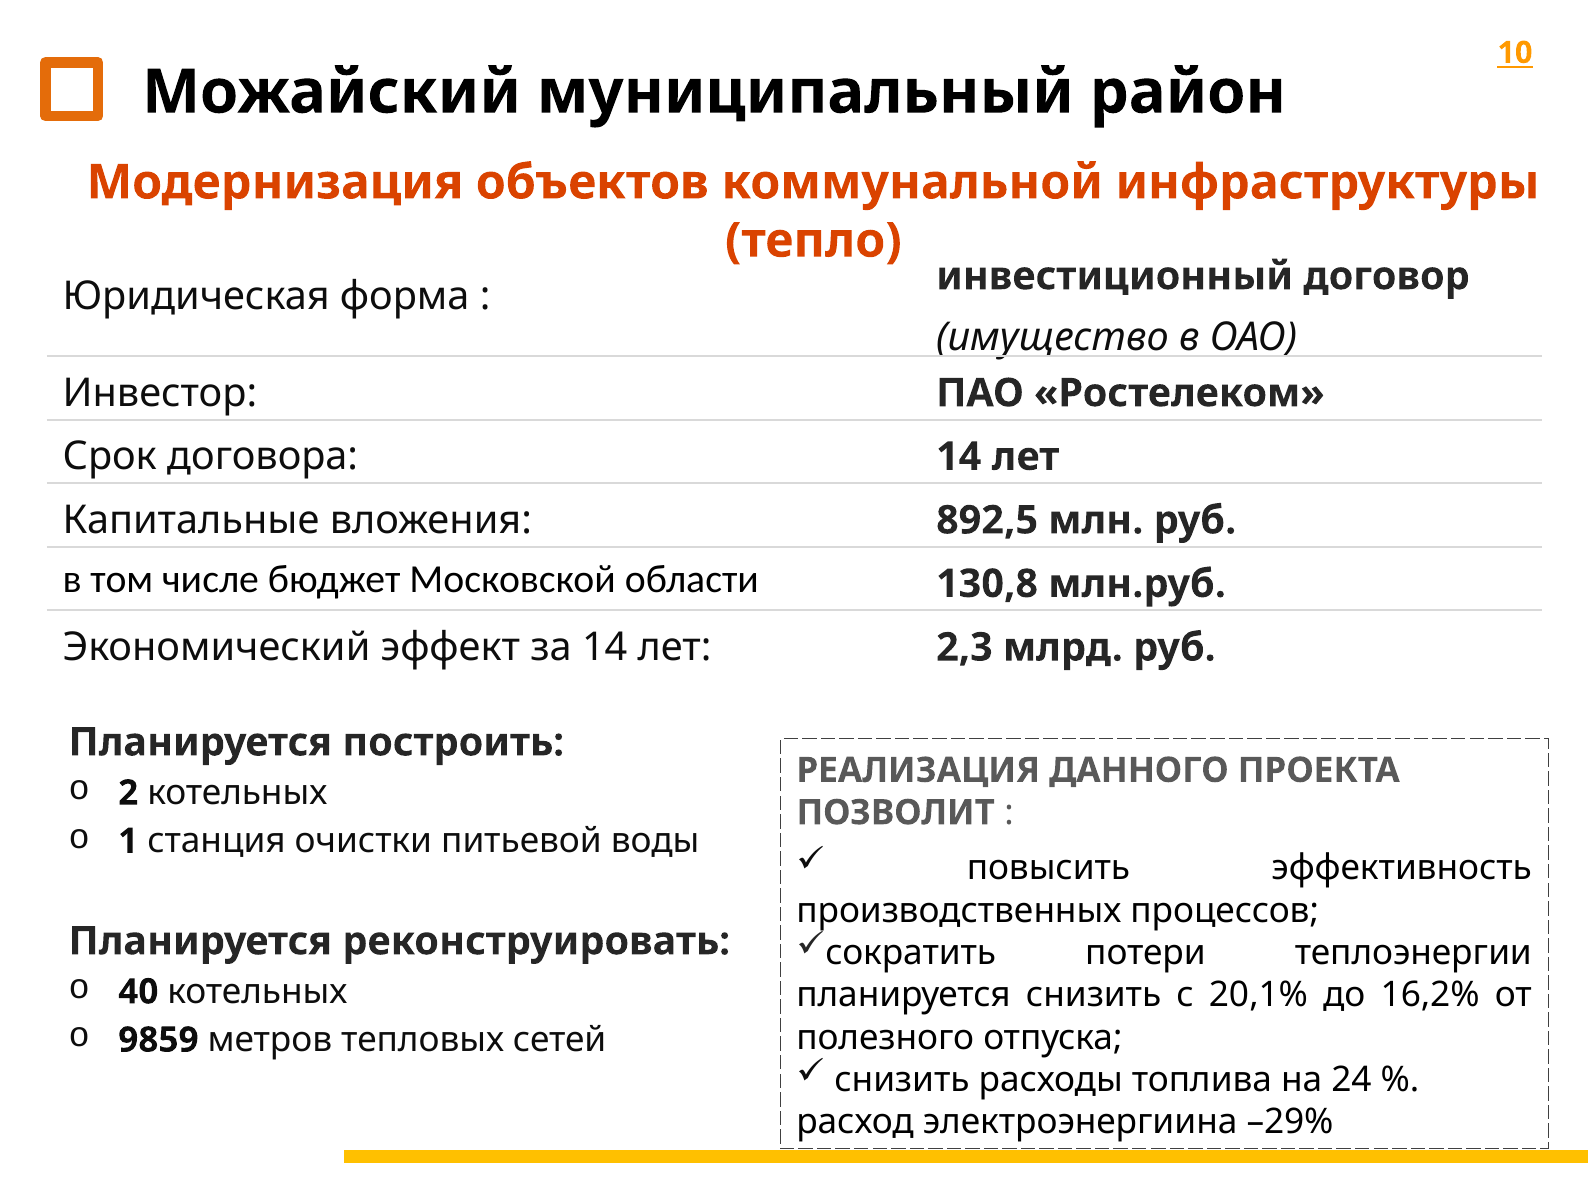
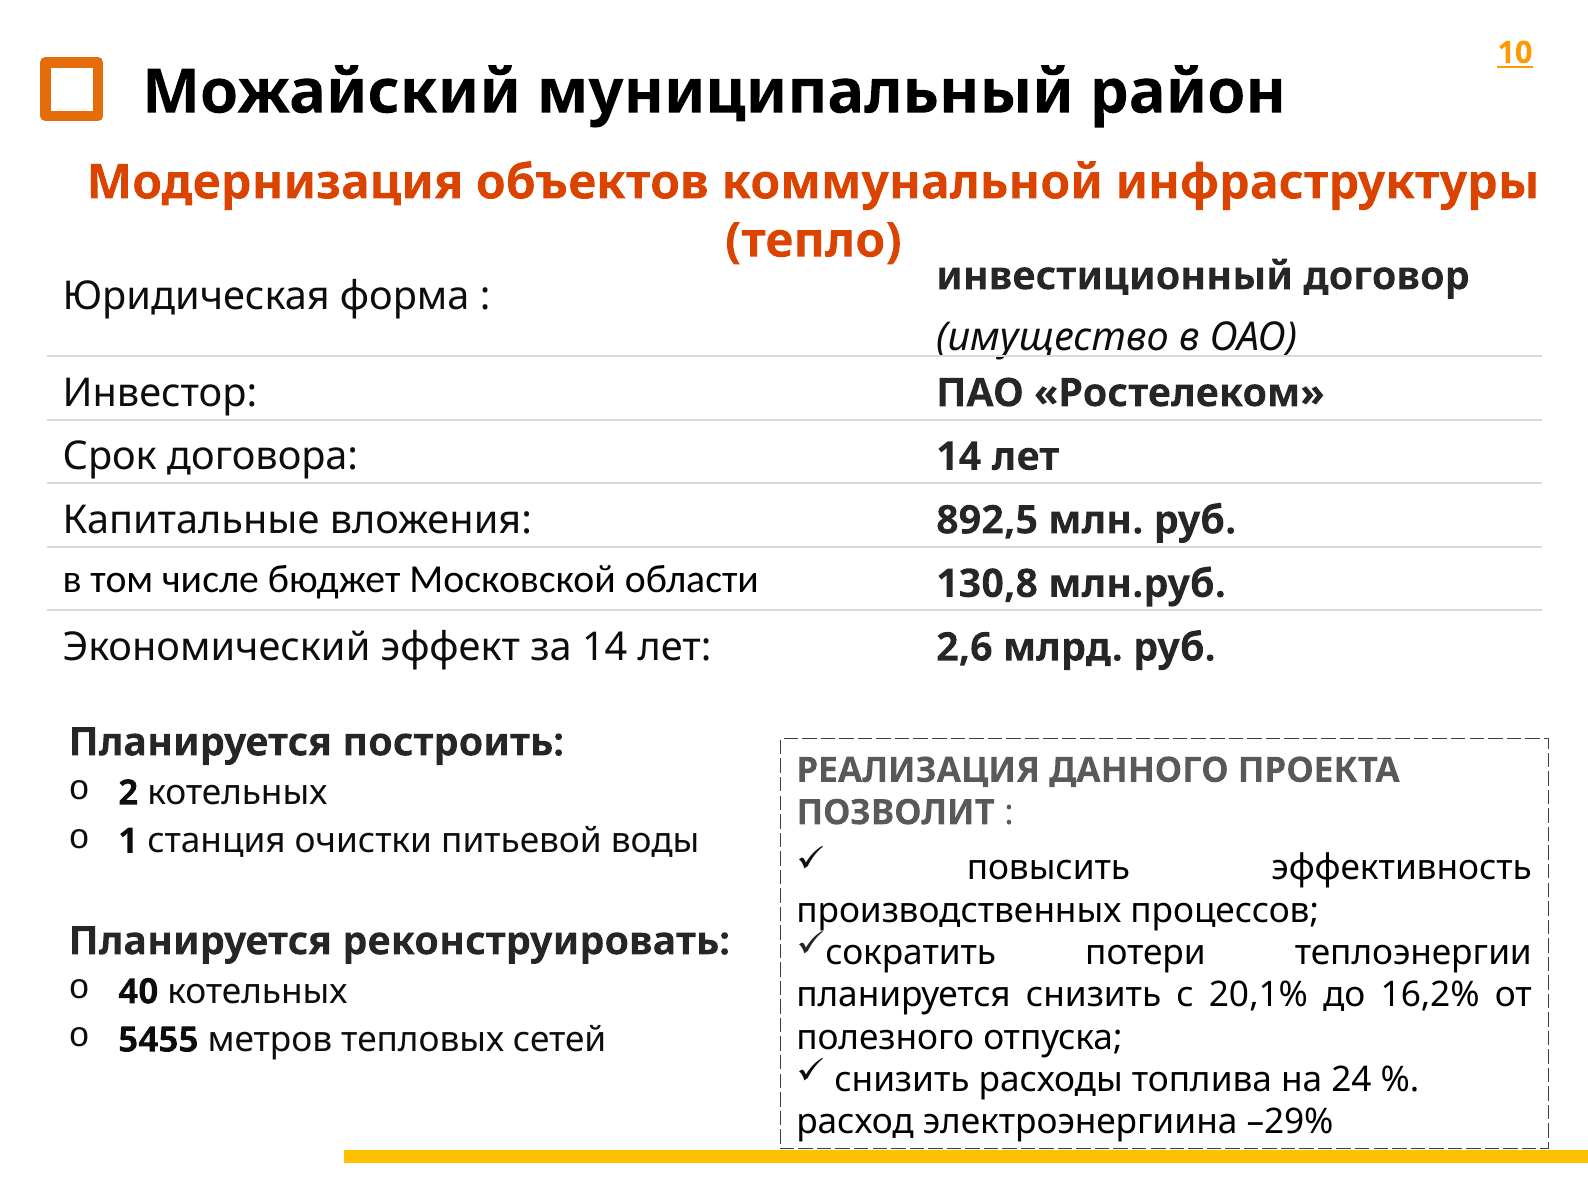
2,3: 2,3 -> 2,6 (964, 647)
9859: 9859 -> 5455 (158, 1040)
